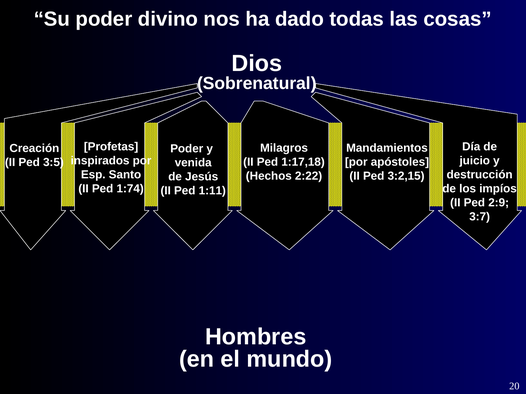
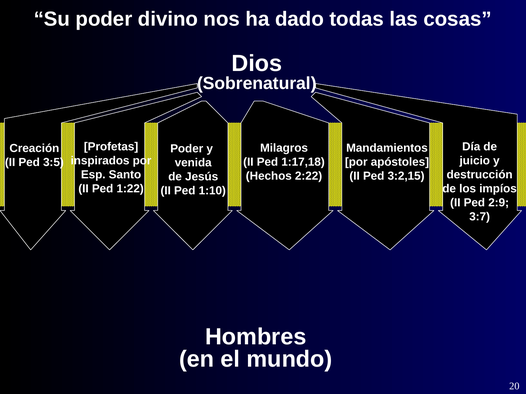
1:74: 1:74 -> 1:22 (130, 189)
1:11: 1:11 -> 1:10 (212, 191)
